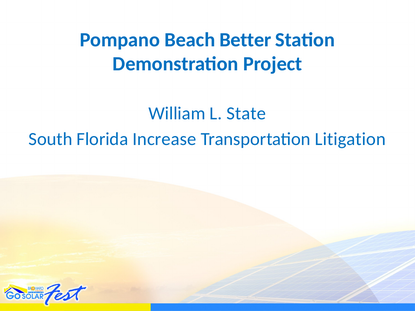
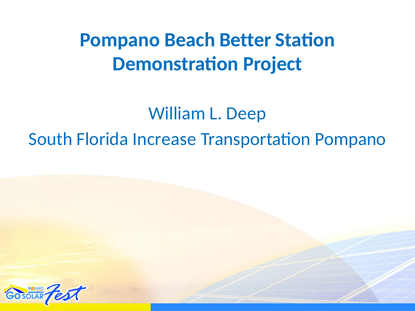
State: State -> Deep (246, 113)
Transportation Litigation: Litigation -> Pompano (350, 139)
